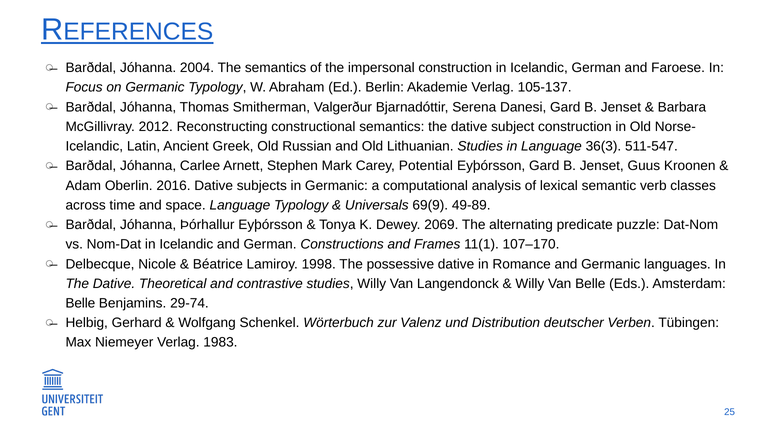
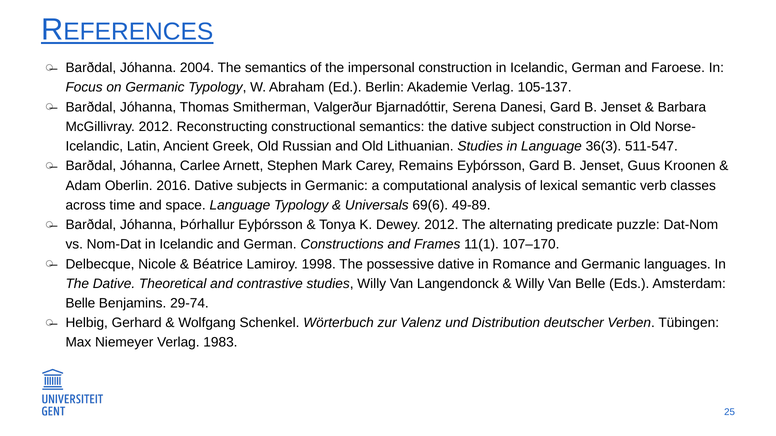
Potential: Potential -> Remains (426, 166)
69(9: 69(9 -> 69(6 (430, 205)
Dewey 2069: 2069 -> 2012 (441, 225)
